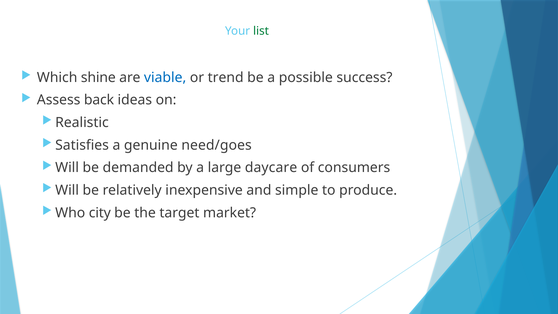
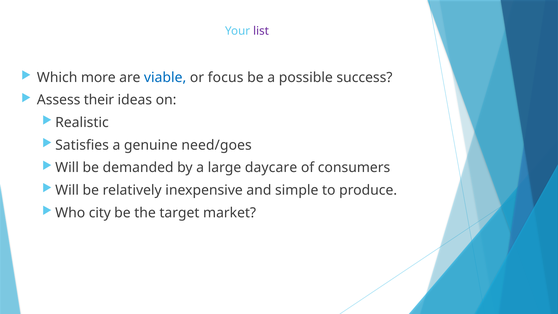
list colour: green -> purple (261, 31)
shine: shine -> more (98, 77)
trend: trend -> focus (226, 77)
back: back -> their (99, 100)
